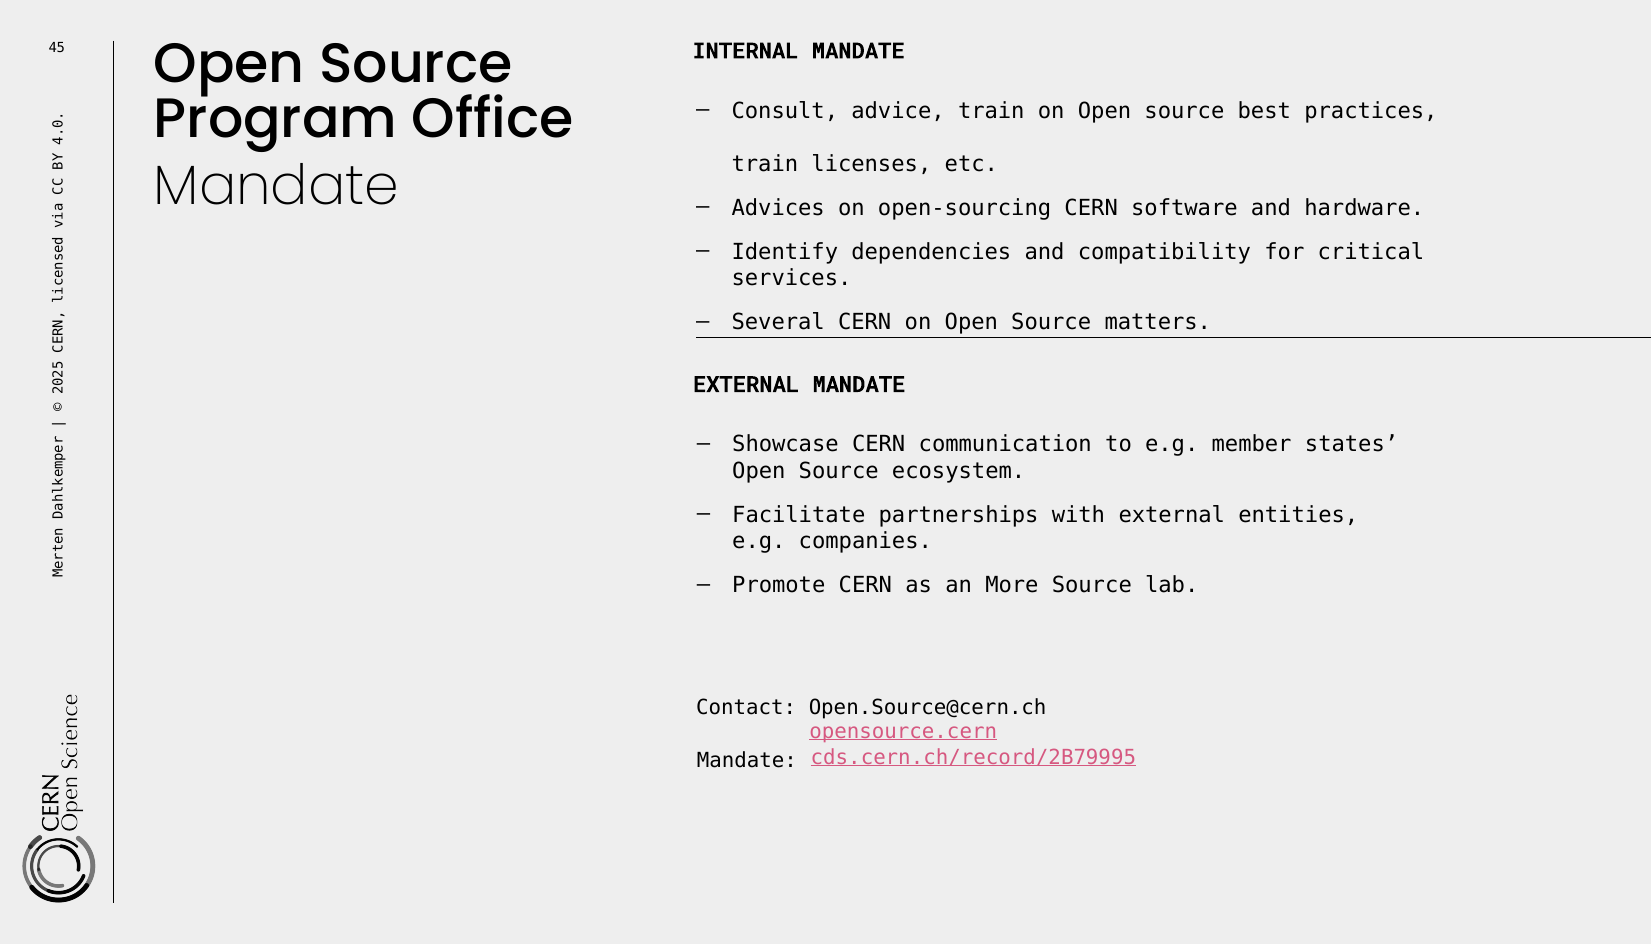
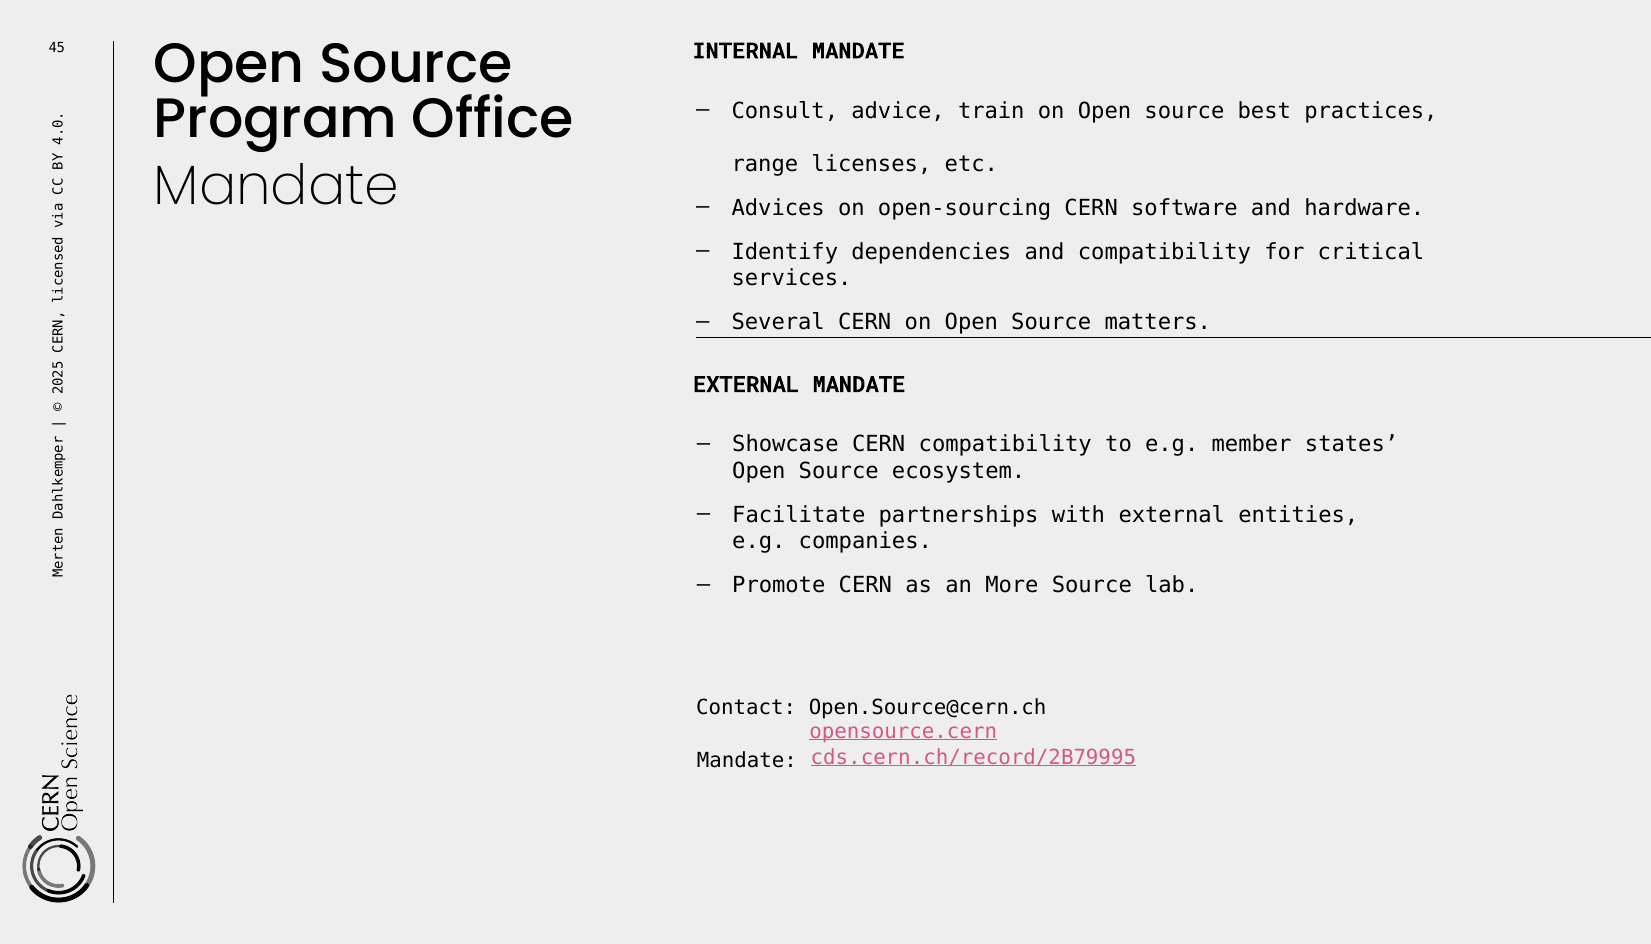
train: train -> range (765, 164)
CERN communication: communication -> compatibility (1005, 444)
